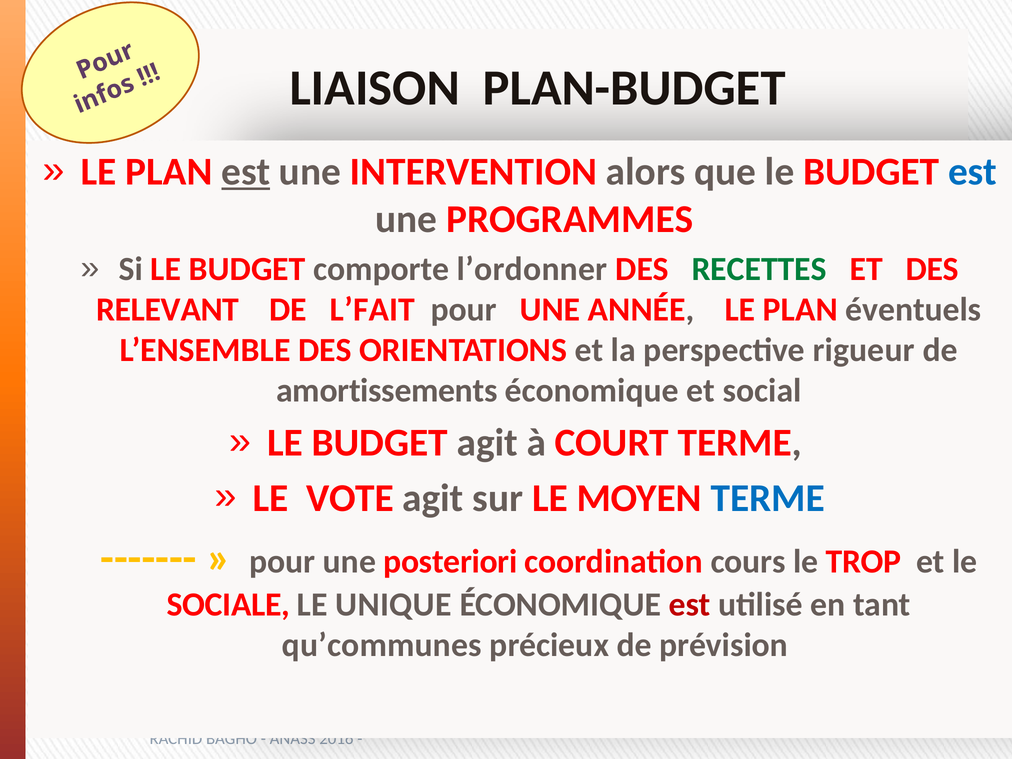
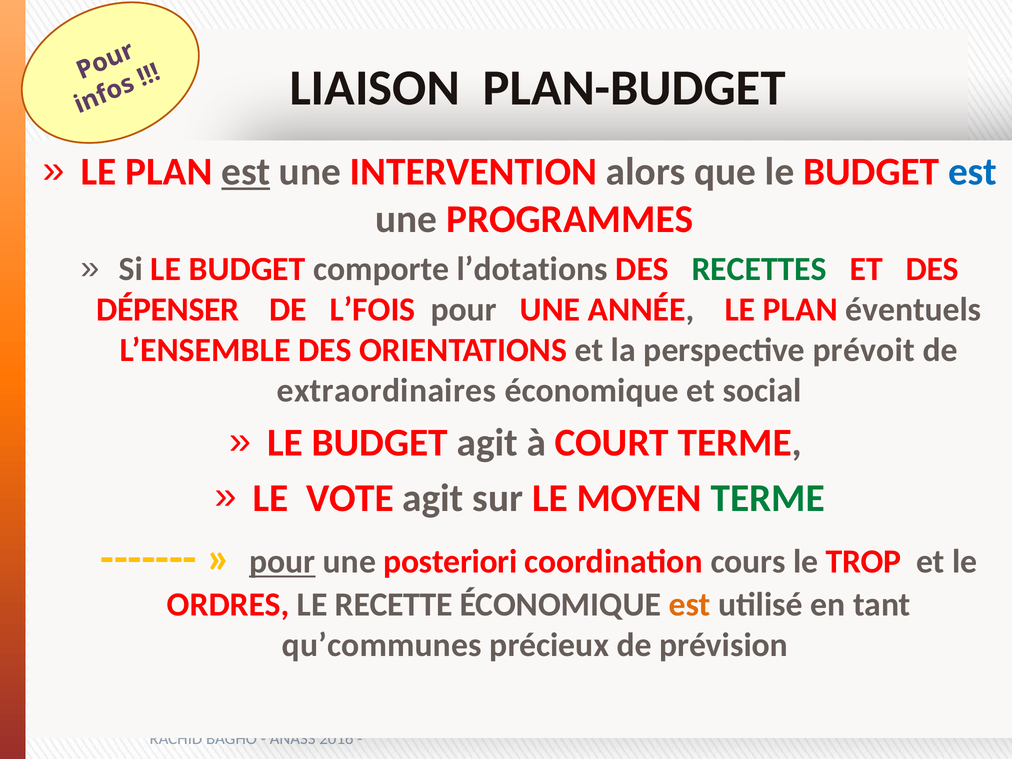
l’ordonner: l’ordonner -> l’dotations (532, 269)
RELEVANT: RELEVANT -> DÉPENSER (168, 310)
L’FAIT: L’FAIT -> L’FOIS (373, 310)
rigueur: rigueur -> prévoit (864, 350)
amortissements: amortissements -> extraordinaires (386, 391)
TERME colour: blue -> green (768, 498)
pour underline: none -> present (282, 562)
SOCIALE: SOCIALE -> ORDRES (228, 605)
UNIQUE: UNIQUE -> RECETTE (394, 605)
est colour: red -> orange (690, 605)
